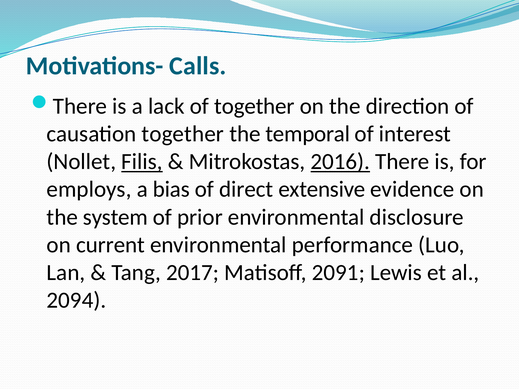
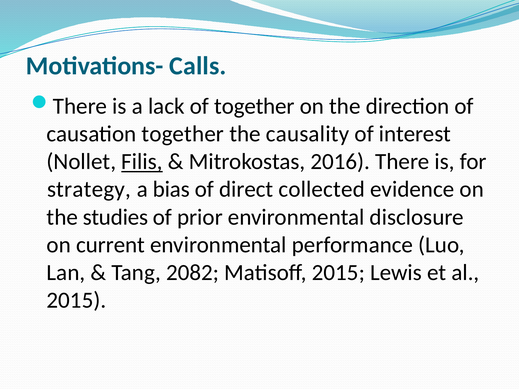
temporal: temporal -> causality (308, 134)
2016 underline: present -> none (340, 162)
employs: employs -> strategy (89, 190)
extensive: extensive -> collected (322, 190)
system: system -> studies (115, 217)
2017: 2017 -> 2082 (193, 273)
Matisoff 2091: 2091 -> 2015 (338, 273)
2094: 2094 -> 2015 (76, 300)
